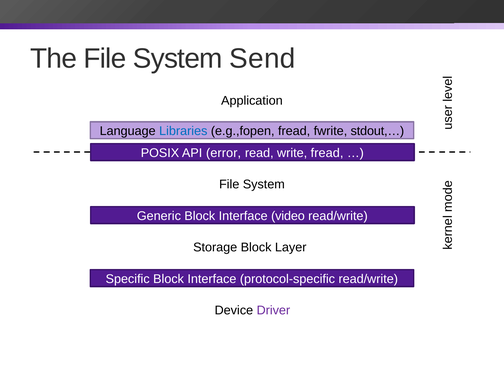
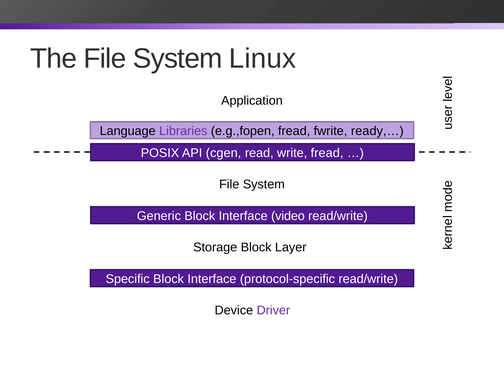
Send: Send -> Linux (262, 59)
Libraries colour: blue -> purple (183, 131)
stdout,…: stdout,… -> ready,… (377, 131)
error: error -> cgen (224, 153)
